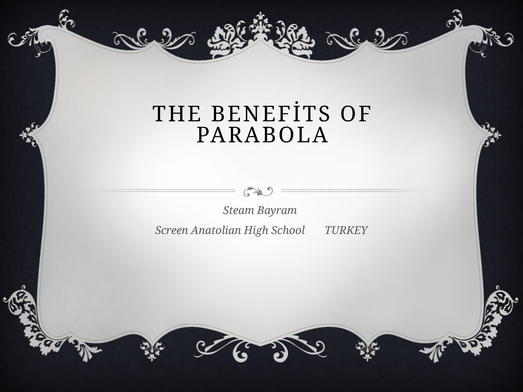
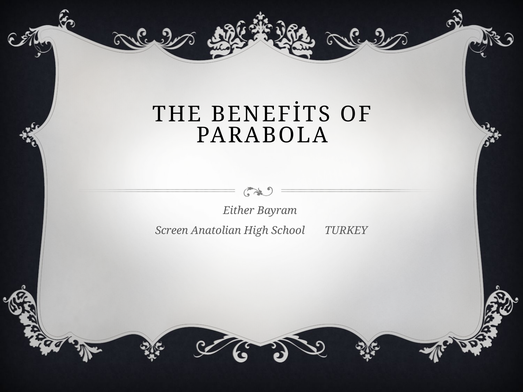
Steam: Steam -> Either (239, 211)
